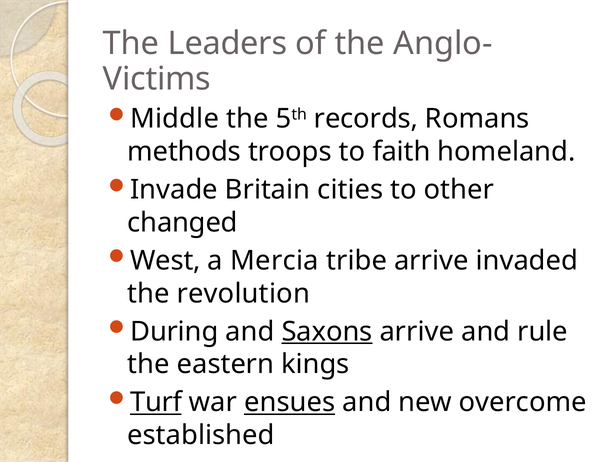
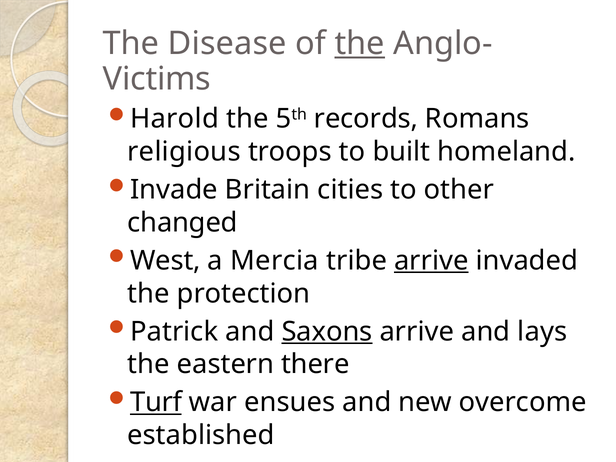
Leaders: Leaders -> Disease (227, 44)
the underline: none -> present (360, 44)
Middle: Middle -> Harold (175, 119)
methods: methods -> religious (184, 152)
faith: faith -> built (401, 152)
arrive underline: none -> present (431, 261)
revolution: revolution -> protection (243, 294)
During: During -> Patrick (174, 332)
rule: rule -> lays (542, 332)
kings: kings -> there (315, 364)
ensues underline: present -> none (290, 402)
